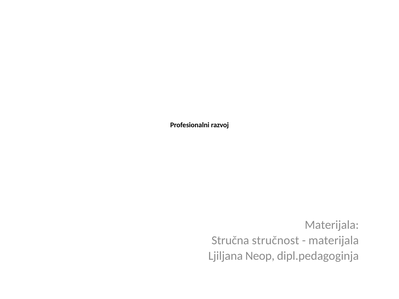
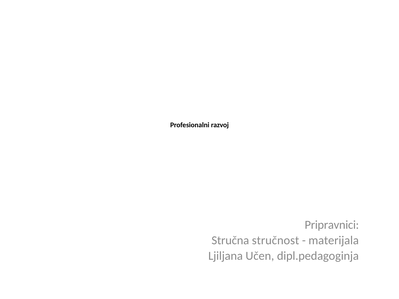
Materijala: Materijala -> Pripravnici (332, 225)
Neop: Neop -> Učen (260, 256)
